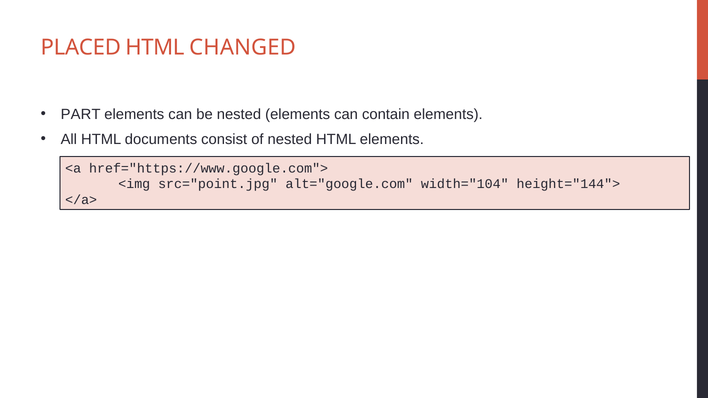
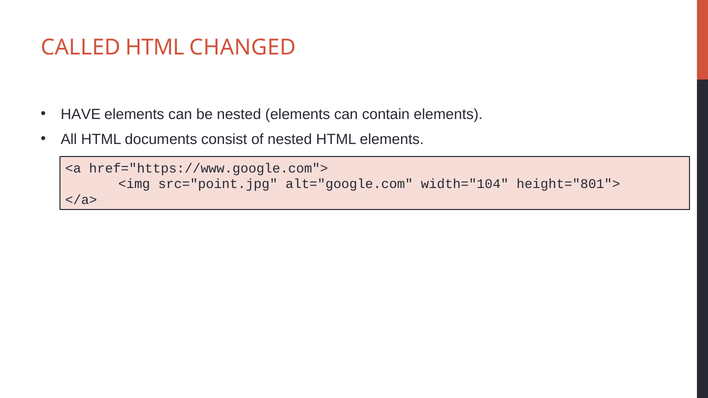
PLACED: PLACED -> CALLED (81, 48)
PART: PART -> HAVE (81, 114)
height="144">: height="144"> -> height="801"> (568, 184)
